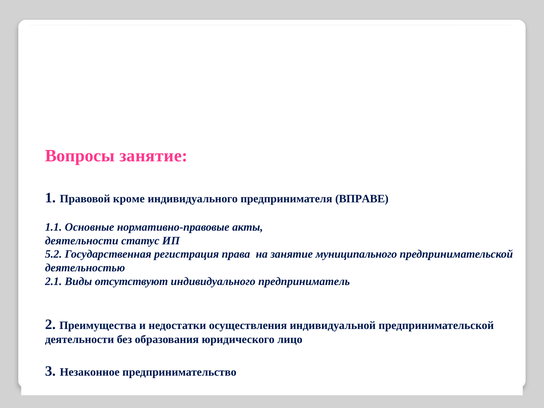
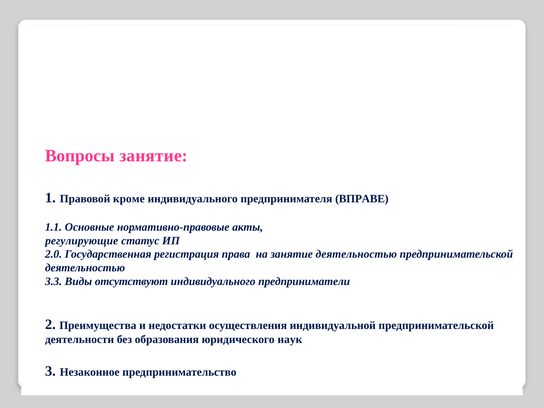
деятельности: деятельности -> регулирующие (82, 241)
5.2: 5.2 -> 2.0 (53, 254)
занятие муниципального: муниципального -> деятельностью (356, 254)
2.1: 2.1 -> 3.3 (53, 281)
предприниматель: предприниматель -> предприниматели (304, 281)
лицо: лицо -> наук (290, 339)
